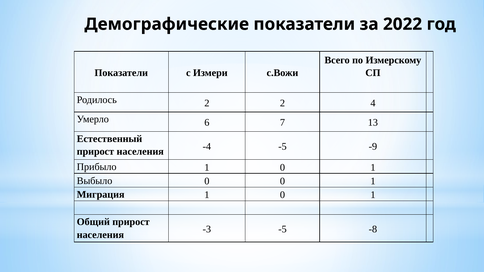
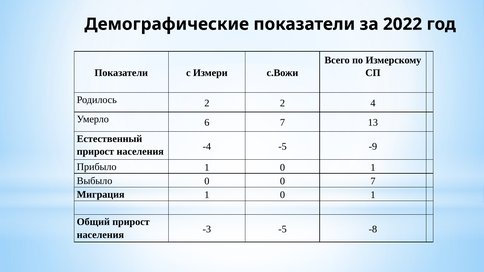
0 0 1: 1 -> 7 (373, 181)
